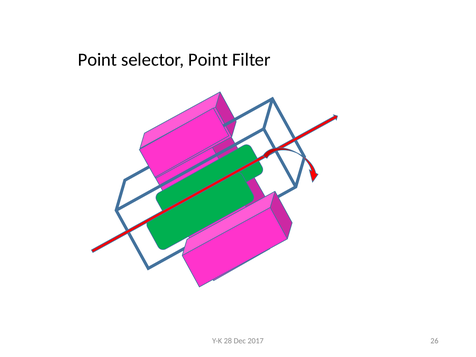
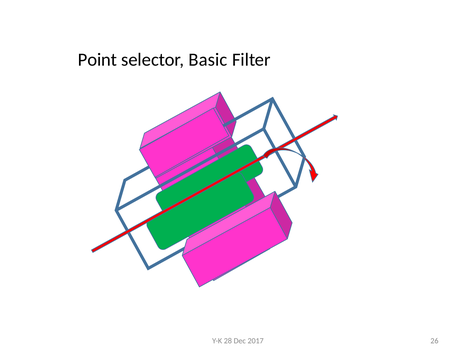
selector Point: Point -> Basic (208, 60)
